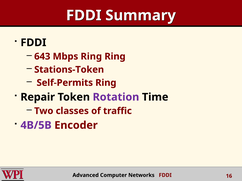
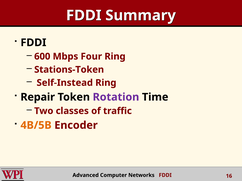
643: 643 -> 600 (42, 57)
Mbps Ring: Ring -> Four (91, 57)
Self-Permits: Self-Permits -> Self-Instead (65, 83)
4B/5B colour: purple -> orange (36, 126)
